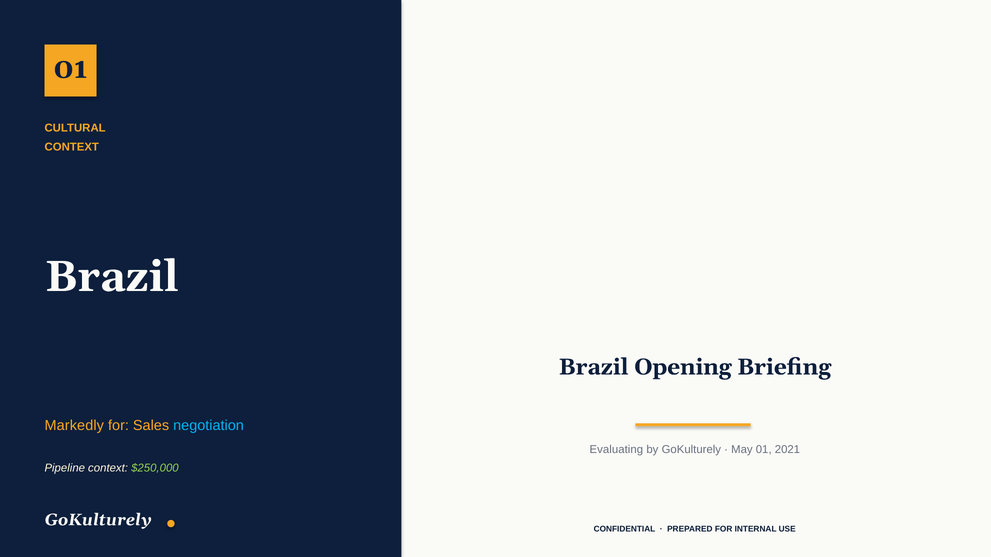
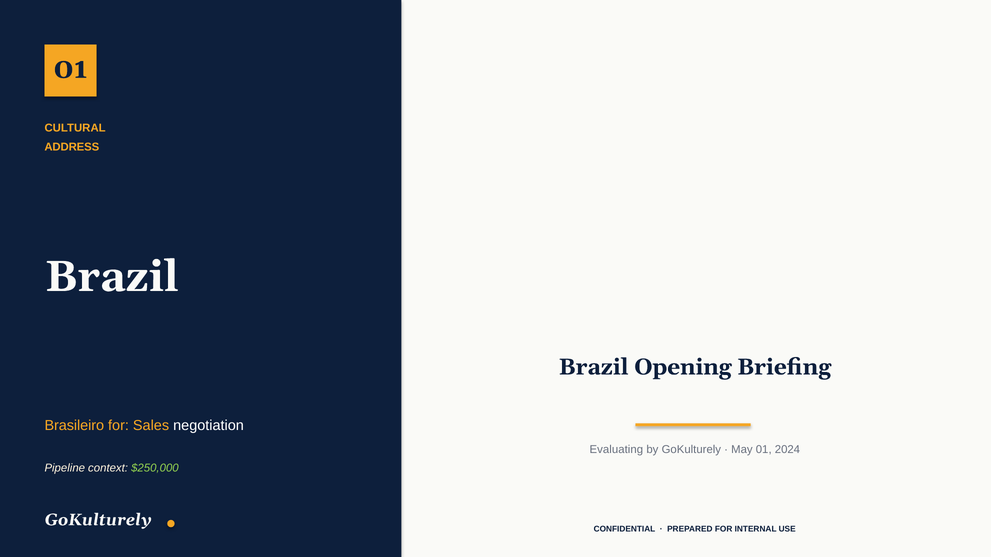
CONTEXT: CONTEXT -> ADDRESS (72, 147)
Markedly: Markedly -> Brasileiro (74, 426)
negotiation colour: light blue -> white (209, 426)
2021: 2021 -> 2024 (787, 450)
